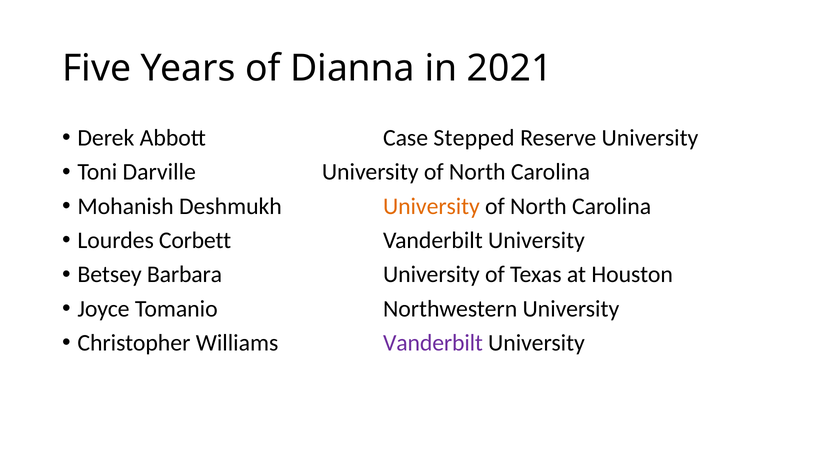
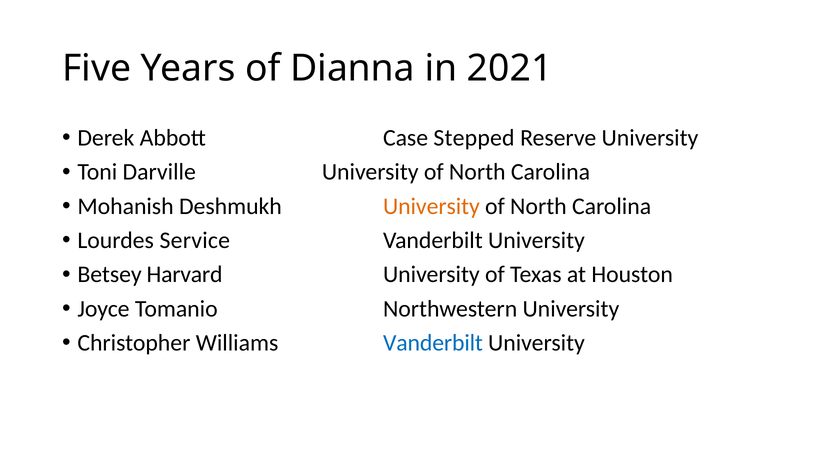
Corbett: Corbett -> Service (195, 240)
Barbara: Barbara -> Harvard (185, 274)
Vanderbilt colour: purple -> blue (433, 342)
